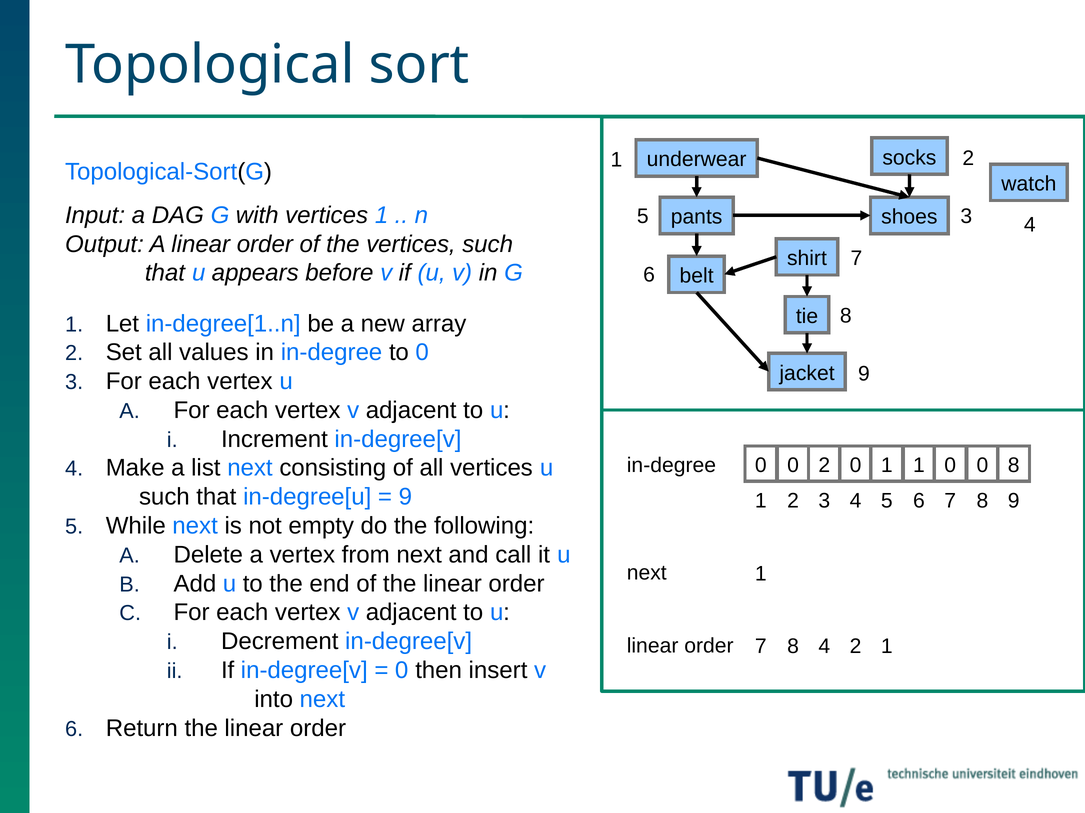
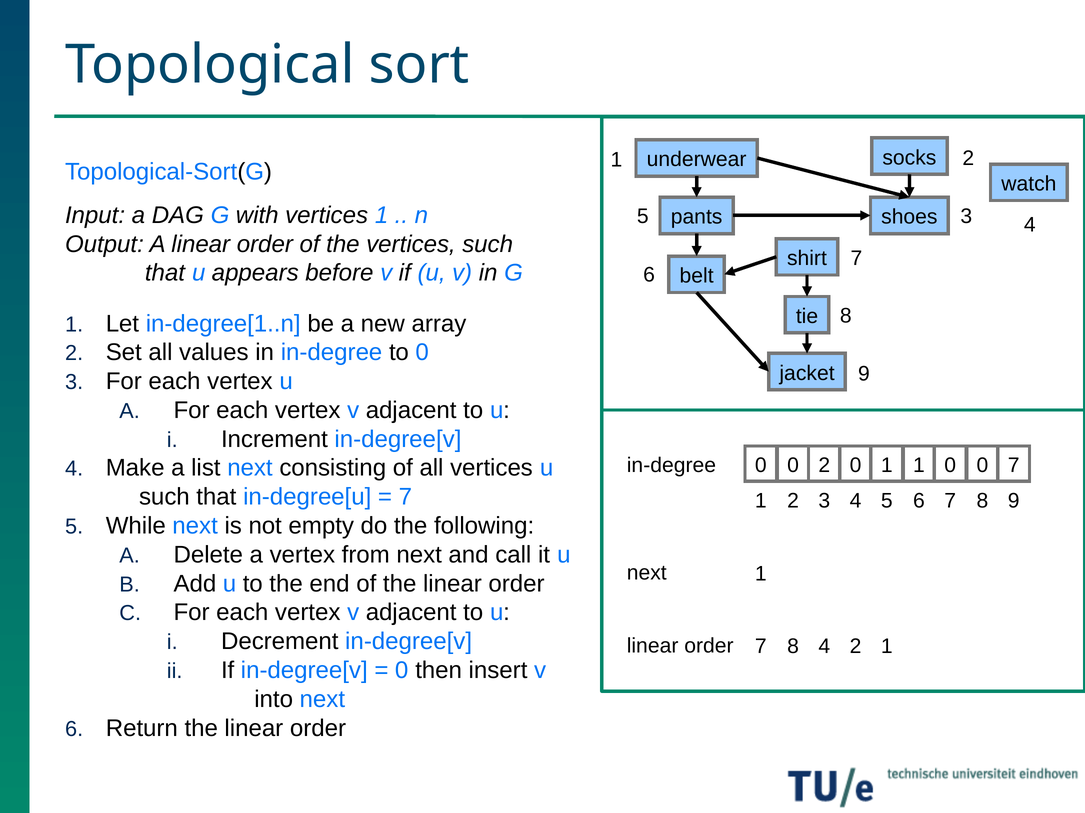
0 8: 8 -> 7 (1014, 466)
9: 9 -> 7 (405, 497)
